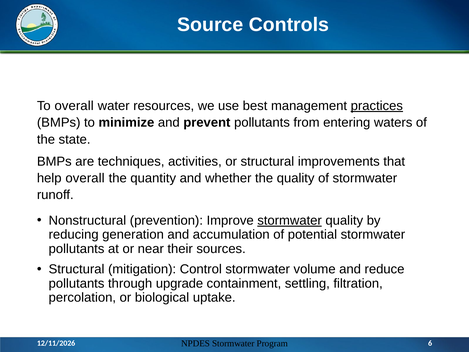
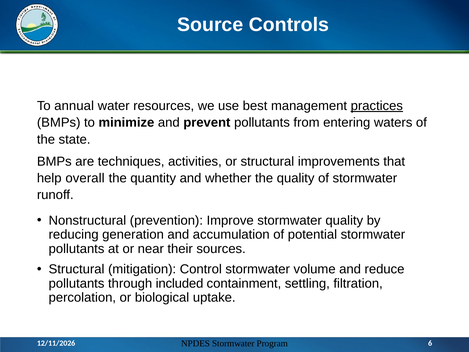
To overall: overall -> annual (74, 106)
stormwater underline: present -> none (290, 220)
upgrade: upgrade -> included (180, 283)
